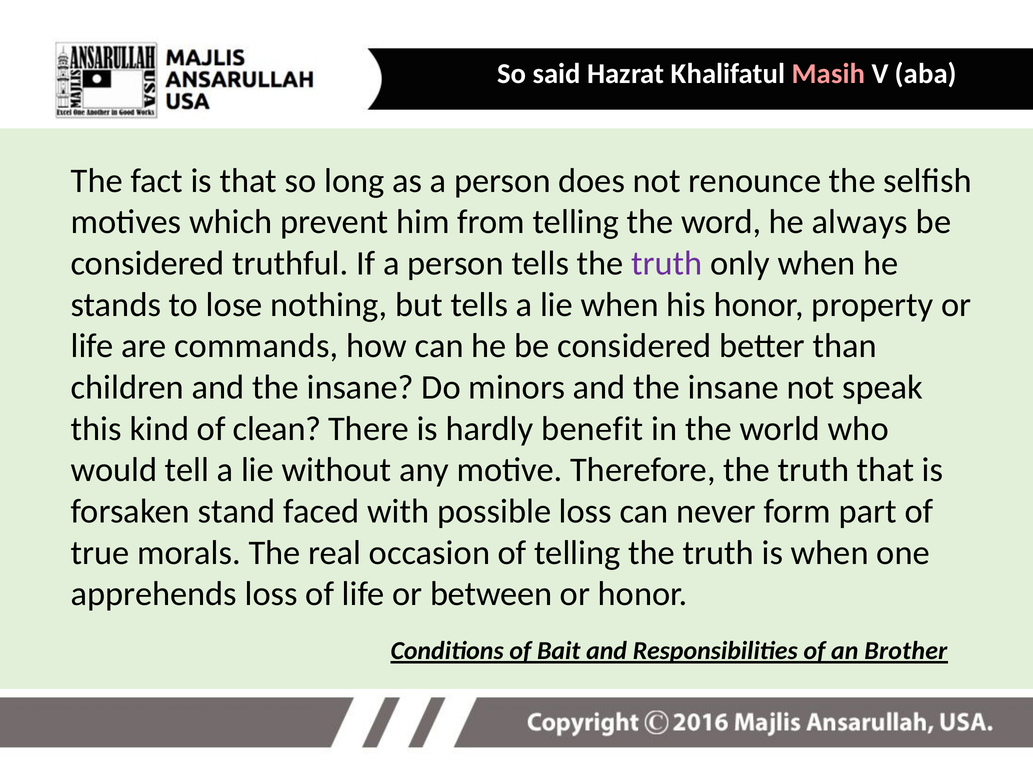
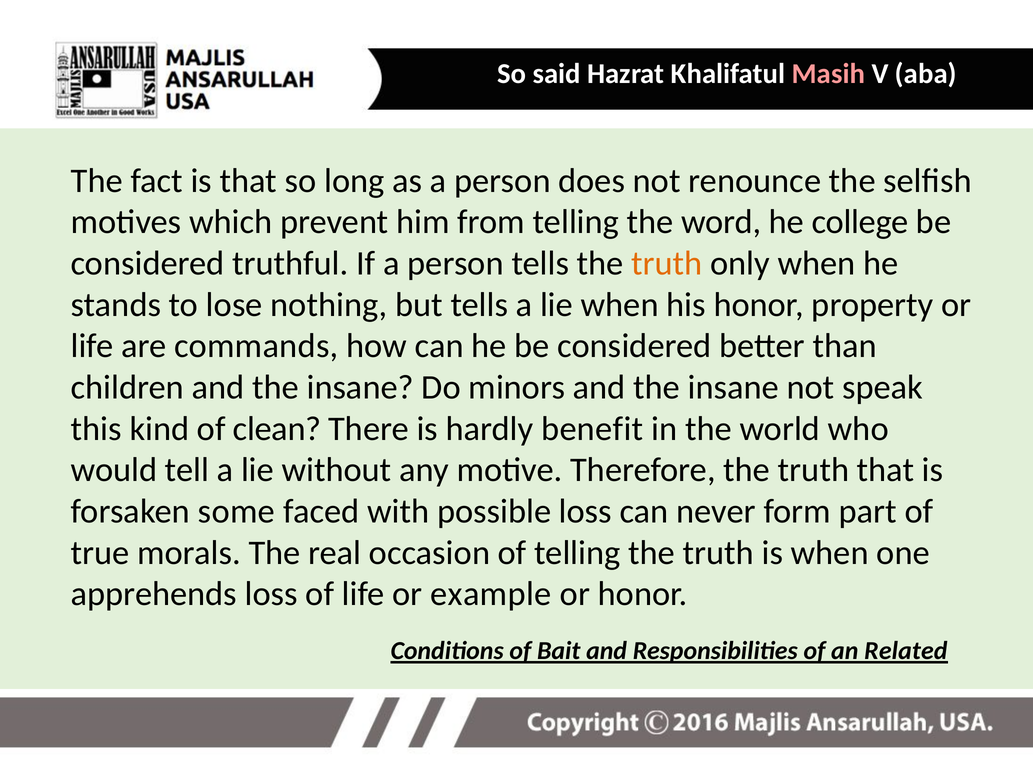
always: always -> college (860, 222)
truth colour: purple -> orange (667, 263)
stand: stand -> some (236, 511)
between: between -> example (491, 594)
Brother: Brother -> Related (906, 651)
